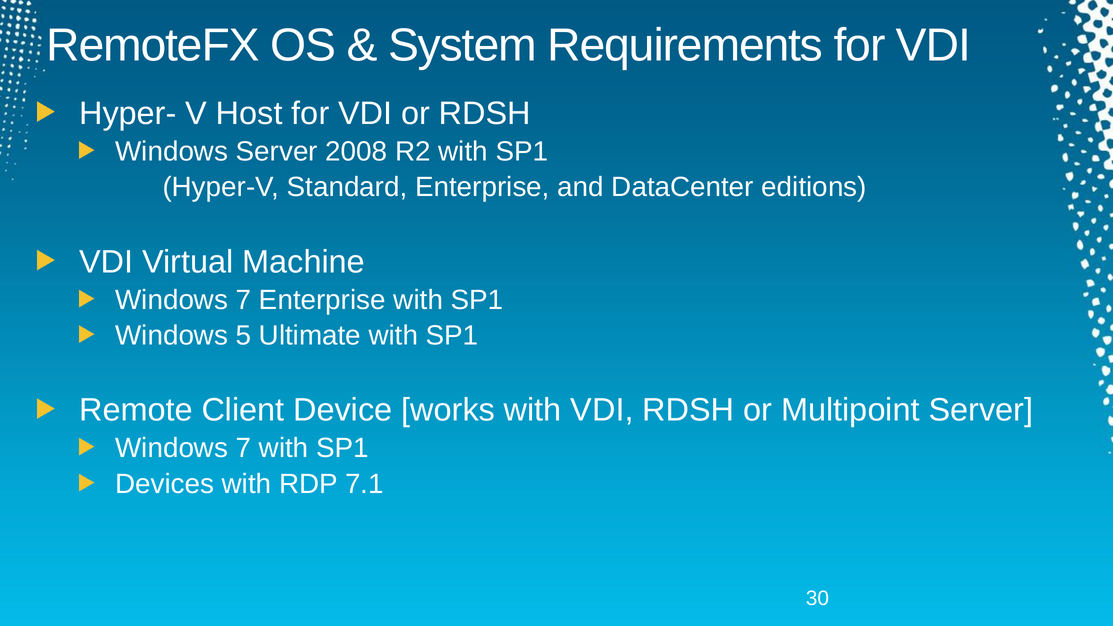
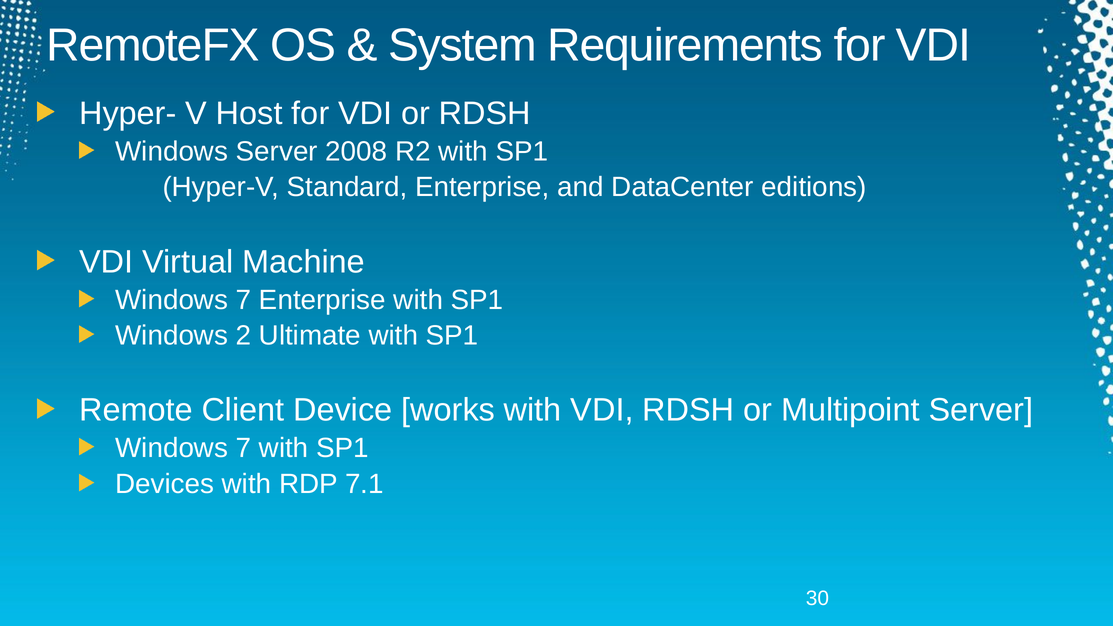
5: 5 -> 2 (243, 336)
